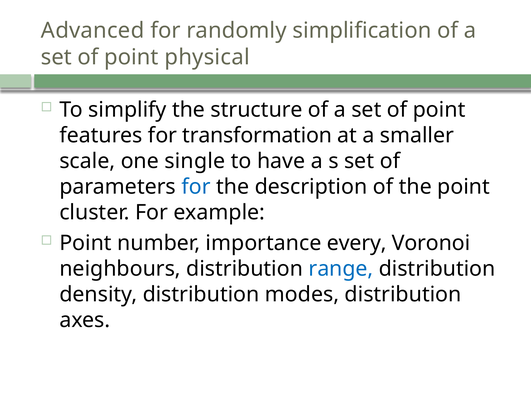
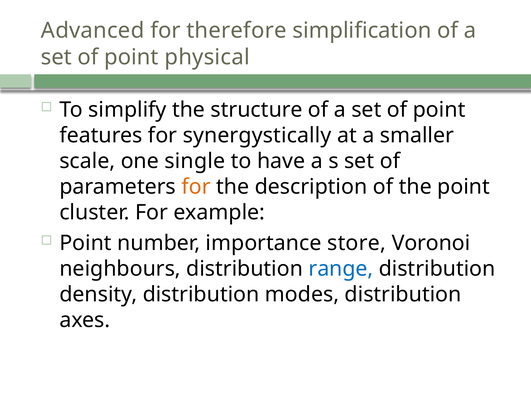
randomly: randomly -> therefore (236, 31)
transformation: transformation -> synergystically (257, 136)
for colour: blue -> orange (196, 187)
every: every -> store (357, 243)
